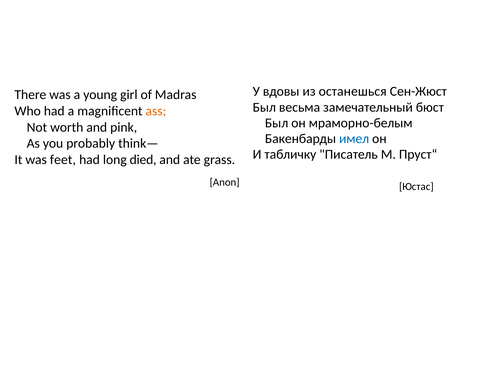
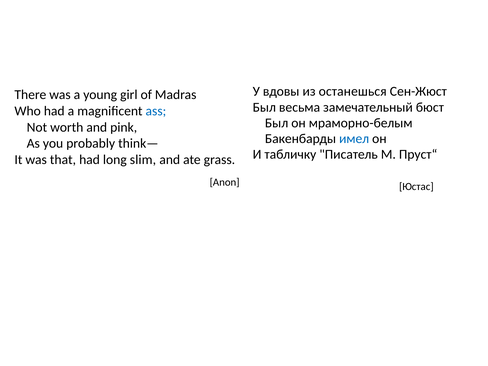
ass colour: orange -> blue (156, 111)
feet: feet -> that (63, 160)
died: died -> slim (143, 160)
